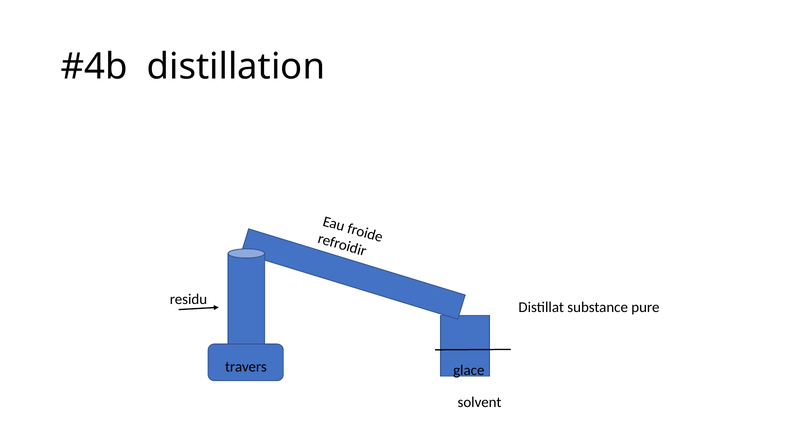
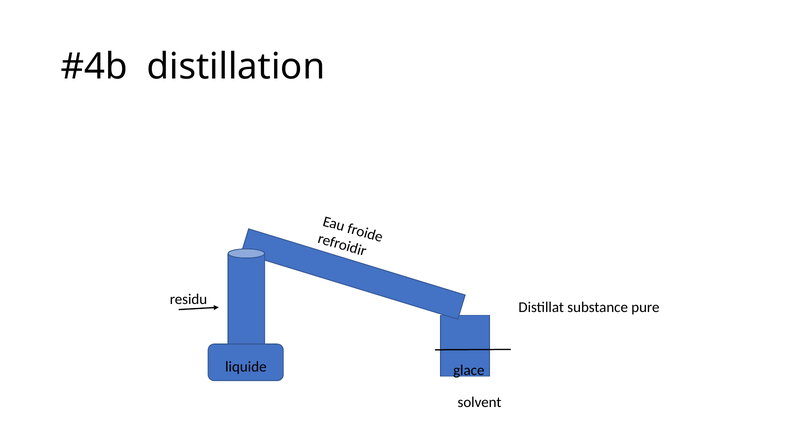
travers: travers -> liquide (246, 367)
